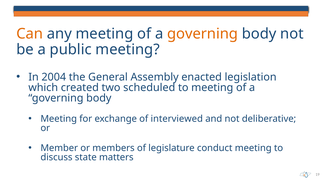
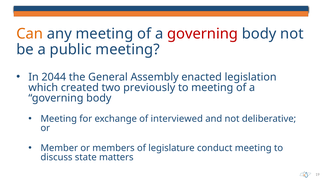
governing colour: orange -> red (203, 34)
2004: 2004 -> 2044 (54, 77)
scheduled: scheduled -> previously (149, 88)
